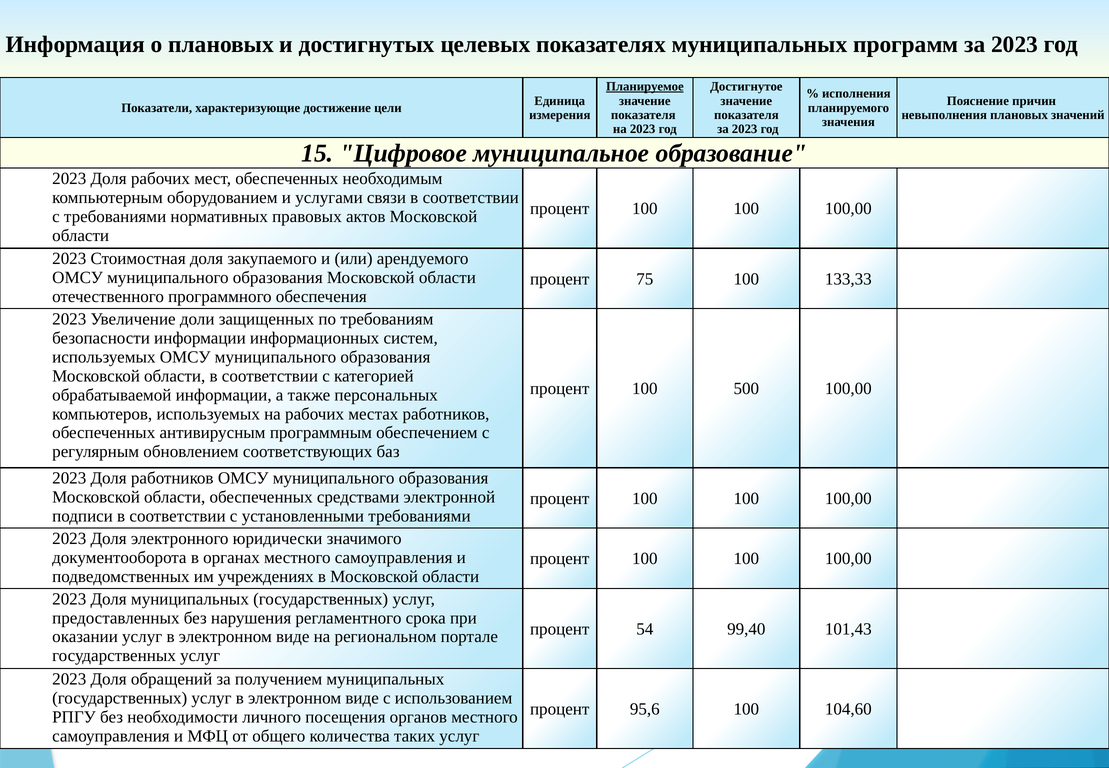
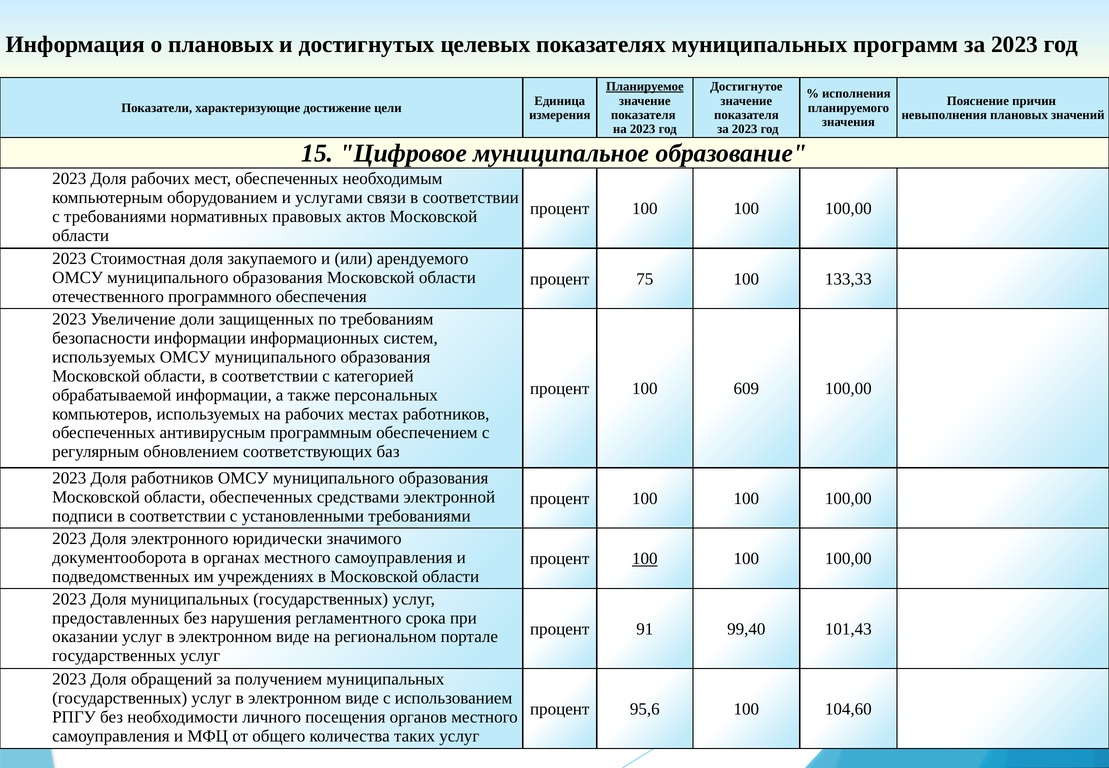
500: 500 -> 609 (746, 389)
100 underline: none -> present (645, 559)
54: 54 -> 91 (645, 629)
